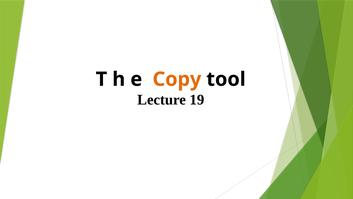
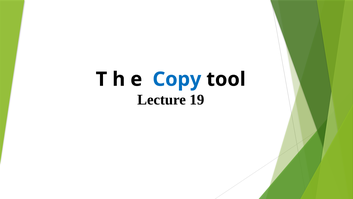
Copy colour: orange -> blue (177, 79)
